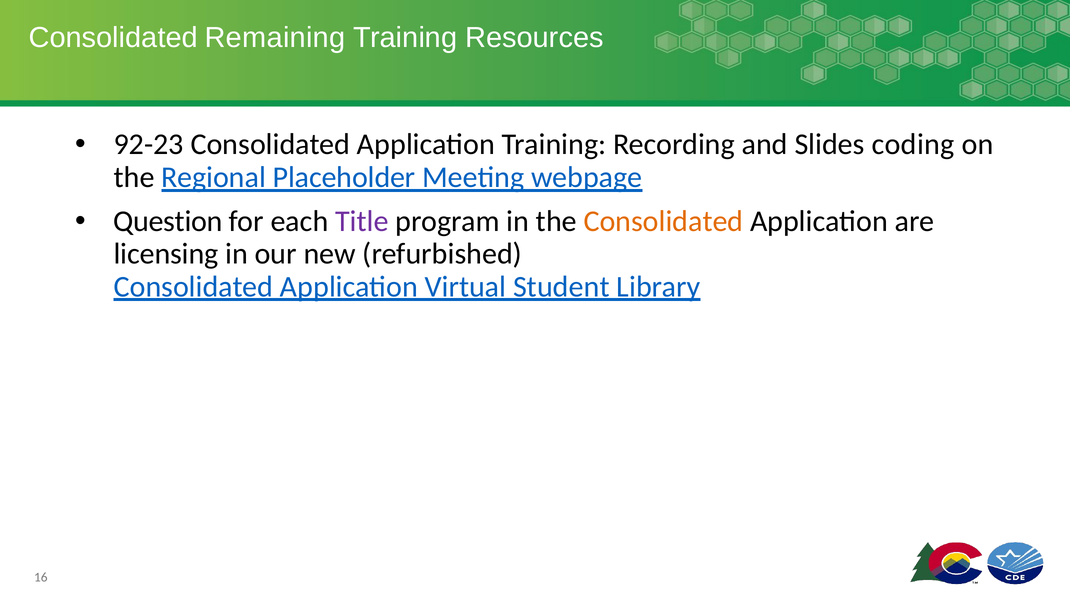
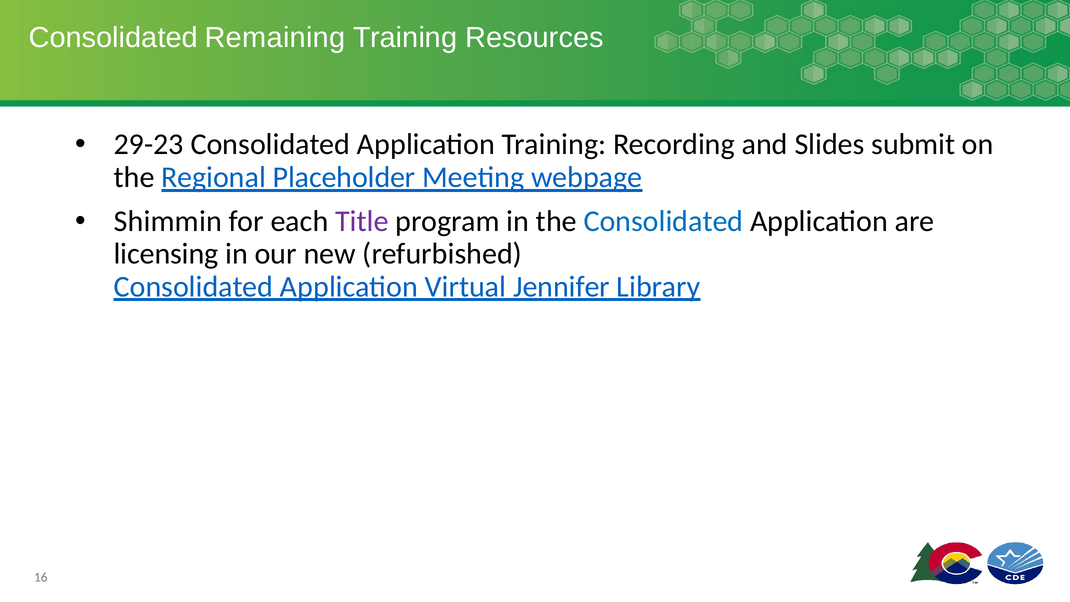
92-23: 92-23 -> 29-23 (149, 144)
coding: coding -> submit (913, 144)
Question: Question -> Shimmin (168, 221)
Consolidated colour: orange -> blue (663, 221)
Student: Student -> Jennifer (561, 287)
